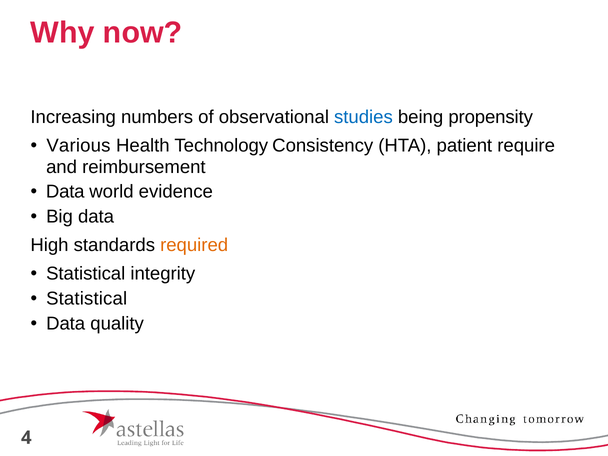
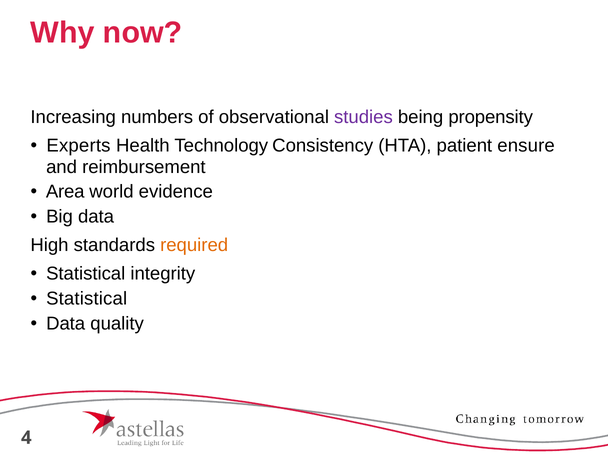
studies colour: blue -> purple (363, 117)
Various: Various -> Experts (78, 146)
require: require -> ensure (526, 146)
Data: Data -> Area (65, 192)
